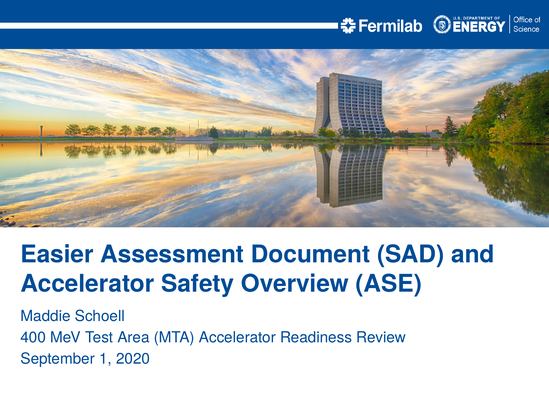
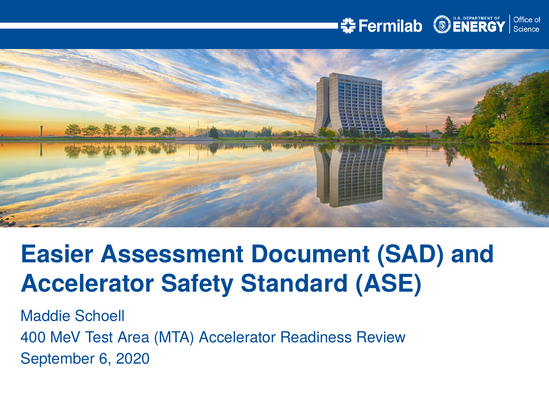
Overview: Overview -> Standard (295, 284)
1: 1 -> 6 (105, 359)
